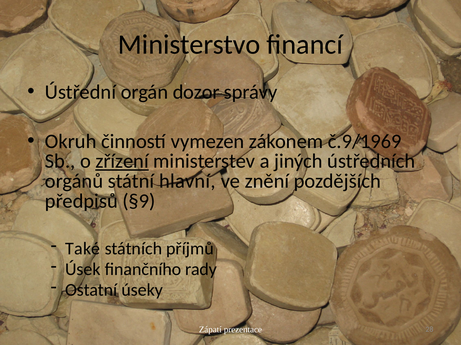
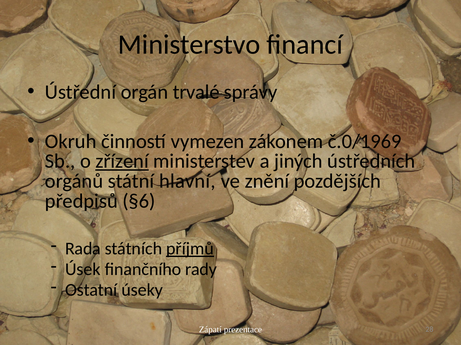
dozor: dozor -> trvalé (196, 92)
č.9/1969: č.9/1969 -> č.0/1969 (365, 142)
§9: §9 -> §6 (139, 201)
Také: Také -> Rada (83, 249)
příjmů underline: none -> present (190, 249)
